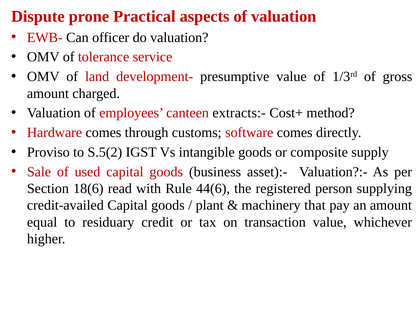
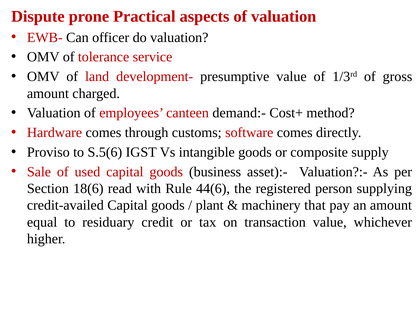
extracts:-: extracts:- -> demand:- (239, 113)
S.5(2: S.5(2 -> S.5(6 (105, 152)
